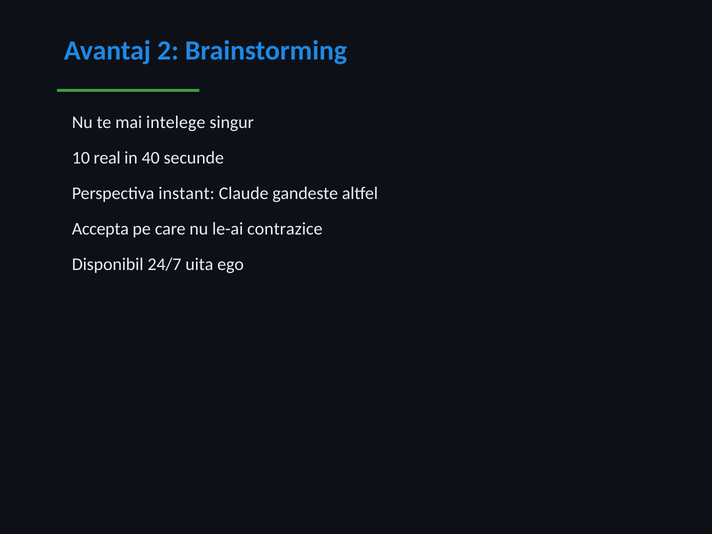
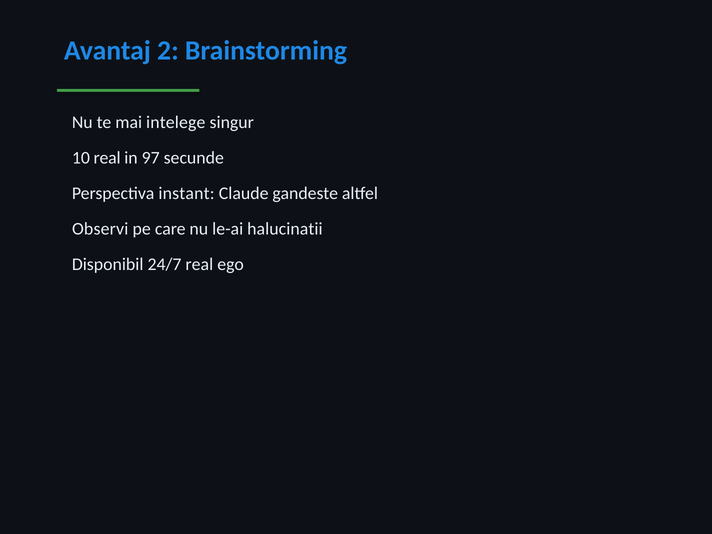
40: 40 -> 97 (151, 158)
Accepta: Accepta -> Observi (100, 229)
contrazice: contrazice -> halucinatii (285, 229)
24/7 uita: uita -> real (199, 265)
